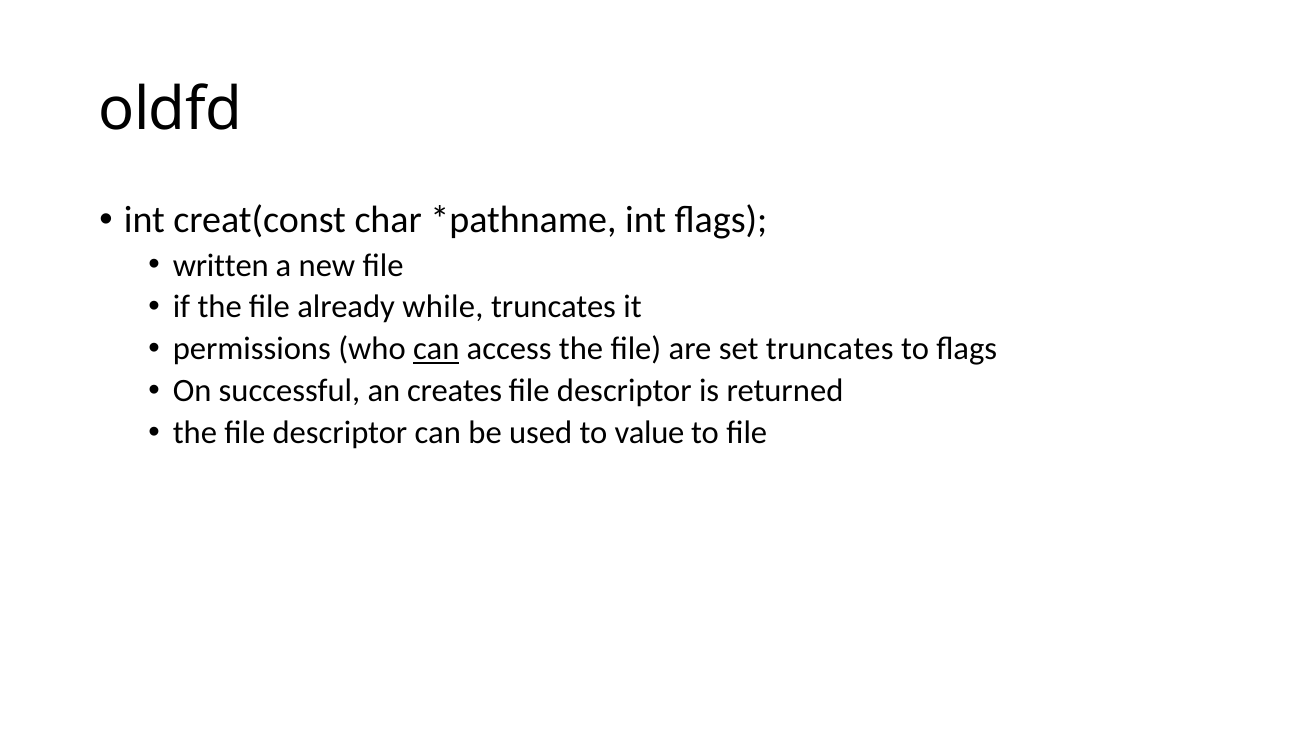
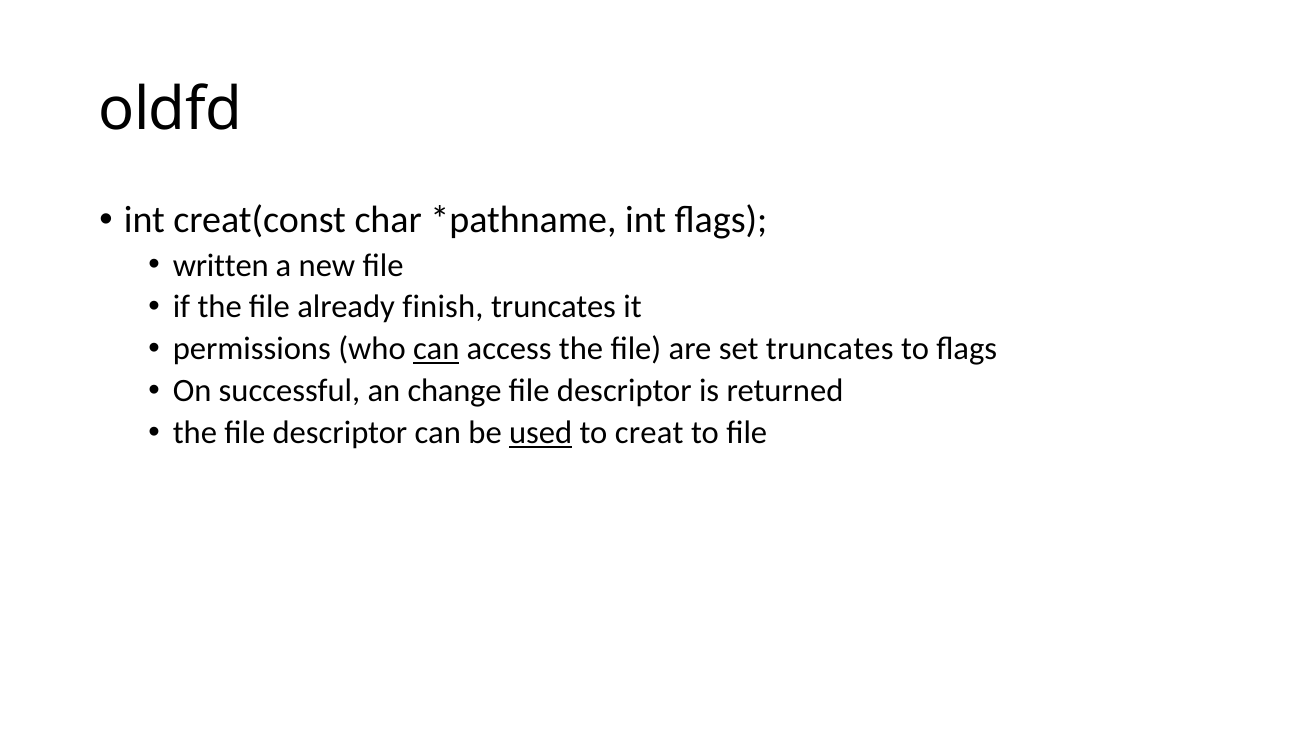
while: while -> finish (443, 307)
creates: creates -> change (455, 391)
used underline: none -> present (541, 433)
value: value -> creat (649, 433)
